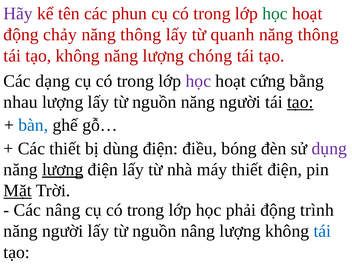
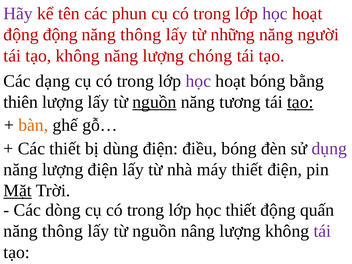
học colour: green -> purple (275, 14)
động chảy: chảy -> động (60, 35)
quanh: quanh -> những (233, 35)
thông: thông -> người (318, 35)
hoạt cứng: cứng -> bóng (268, 81)
nhau: nhau -> thiên (21, 102)
nguồn underline: none -> present (154, 102)
người: người -> tương (240, 102)
bàn colour: blue -> orange (33, 125)
lượng underline: present -> none (63, 170)
Các nâng: nâng -> dòng (63, 210)
học phải: phải -> thiết (241, 210)
trình: trình -> quấn (317, 210)
người: người -> thông (63, 231)
tái colour: blue -> purple (322, 231)
